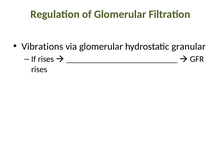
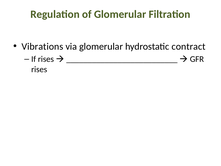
granular: granular -> contract (189, 46)
